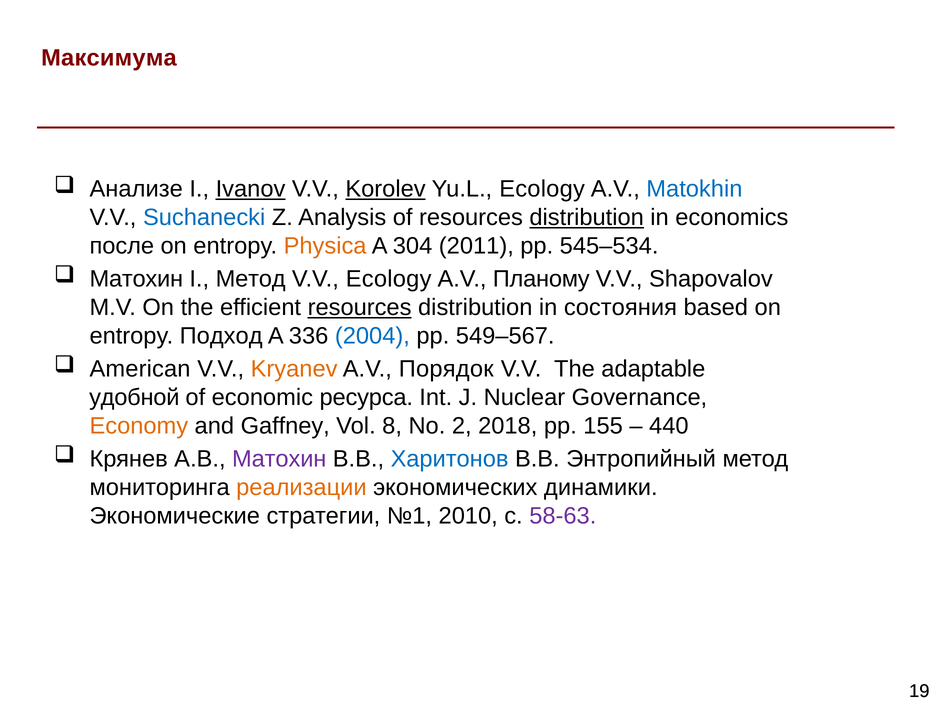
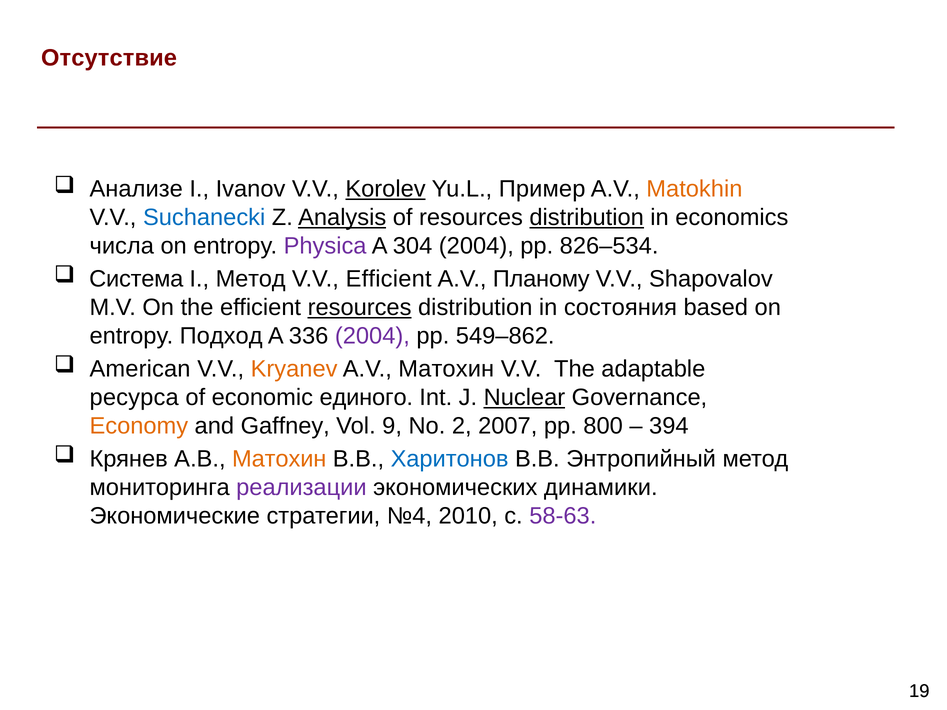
Максимума: Максимума -> Отсутствие (109, 58)
Ivanov underline: present -> none (251, 189)
Yu.L Ecology: Ecology -> Пример (542, 189)
Matokhin colour: blue -> orange (694, 189)
Analysis underline: none -> present (342, 218)
после: после -> числа (122, 246)
Physica colour: orange -> purple (325, 246)
304 2011: 2011 -> 2004 (476, 246)
545–534: 545–534 -> 826–534 (609, 246)
Матохин: Матохин -> Система (136, 279)
V.V Ecology: Ecology -> Efficient (389, 279)
2004 colour: blue -> purple (372, 336)
549–567: 549–567 -> 549–862 (505, 336)
A.V Порядок: Порядок -> Матохин (446, 369)
удобной: удобной -> ресурса (134, 398)
ресурса: ресурса -> единого (366, 398)
Nuclear underline: none -> present (524, 398)
8: 8 -> 9 (392, 426)
2018: 2018 -> 2007 (508, 426)
155: 155 -> 800 (603, 426)
440: 440 -> 394 (669, 426)
Матохин colour: purple -> orange (279, 459)
реализации colour: orange -> purple (301, 487)
№1: №1 -> №4 (409, 516)
